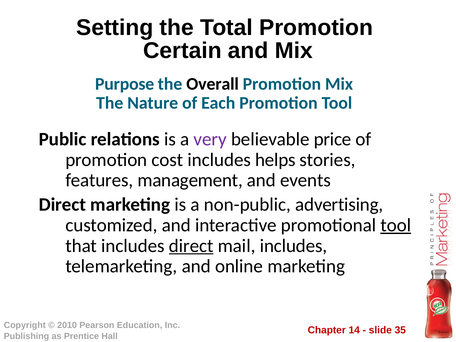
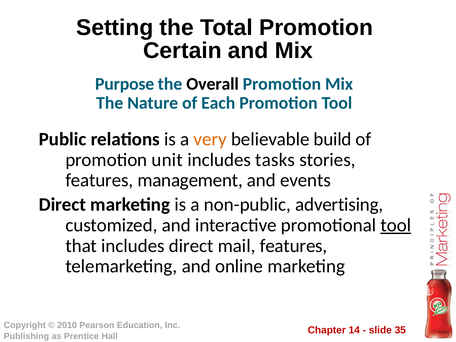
very colour: purple -> orange (210, 139)
price: price -> build (333, 139)
cost: cost -> unit (167, 160)
helps: helps -> tasks (275, 160)
direct underline: present -> none (191, 246)
mail includes: includes -> features (294, 246)
